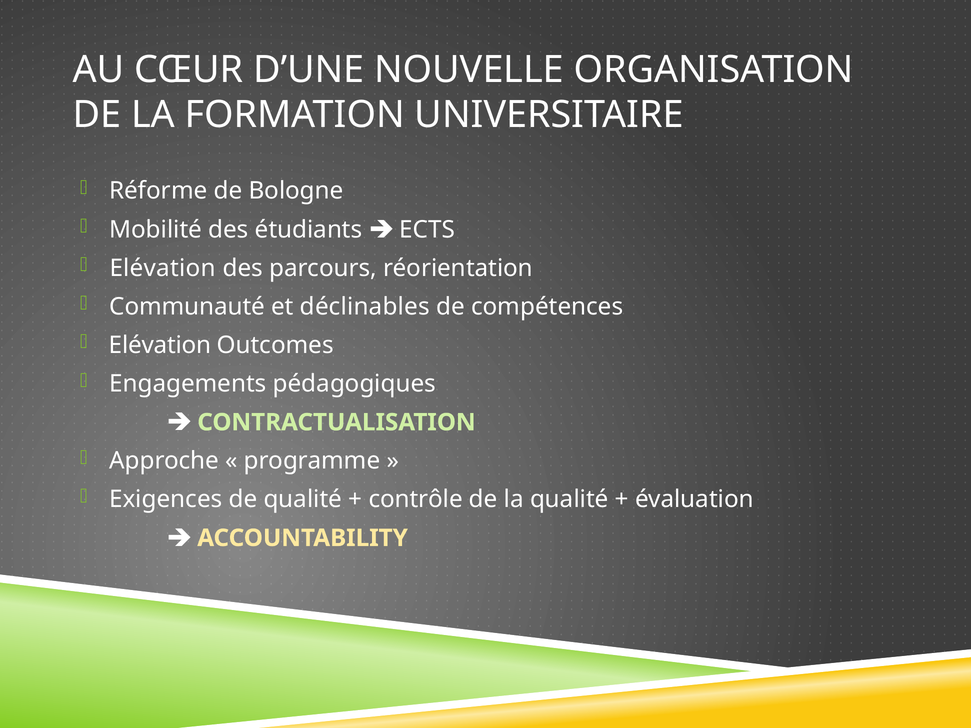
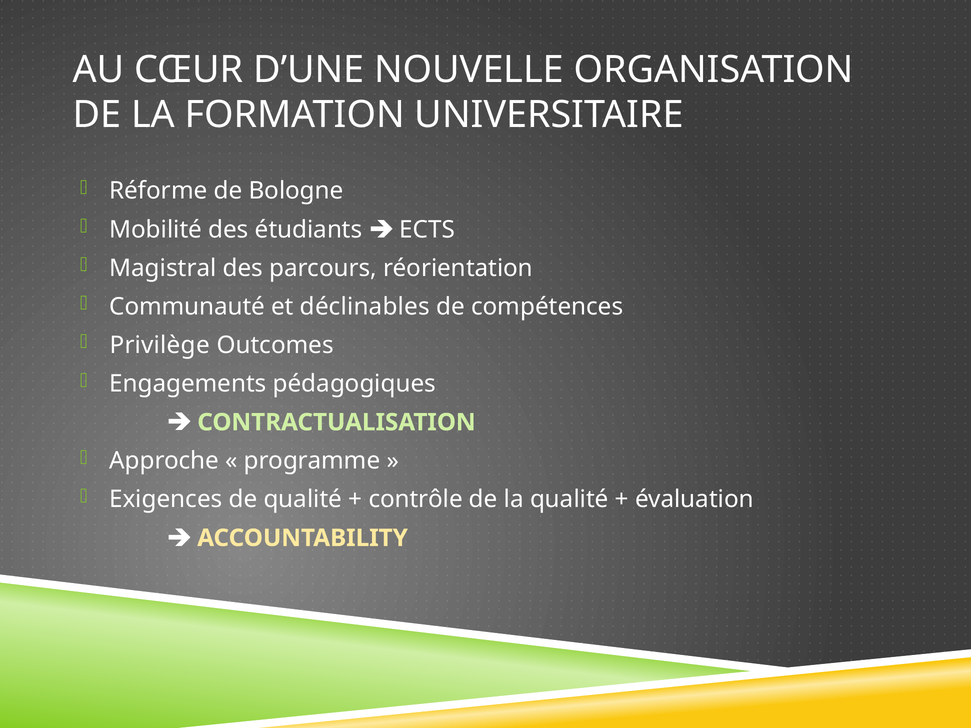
Elévation: Elévation -> Magistral (163, 268)
Elévation: Elévation -> Privilège (160, 345)
